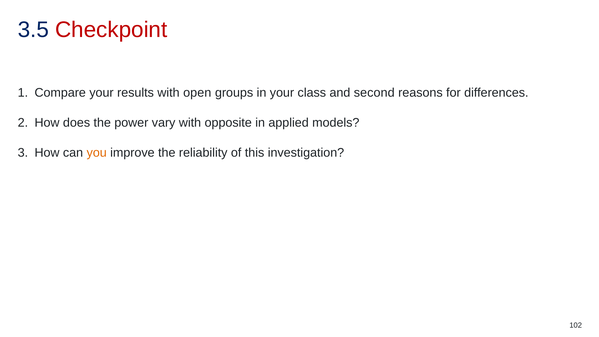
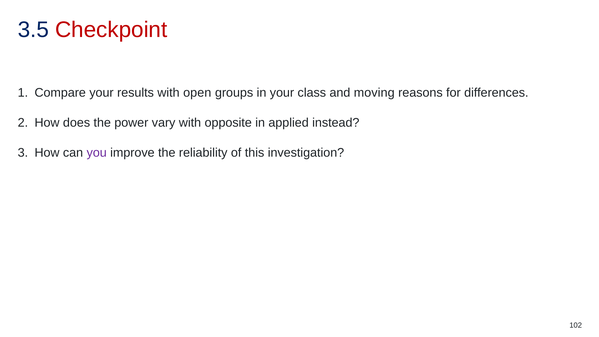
second: second -> moving (374, 93)
models: models -> instead (336, 123)
you colour: orange -> purple (97, 153)
